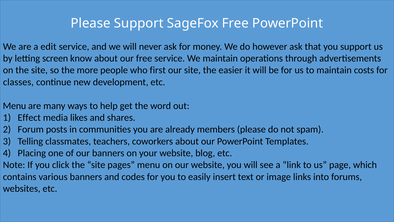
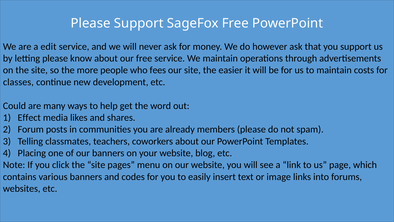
letting screen: screen -> please (55, 58)
first: first -> fees (158, 70)
Menu: Menu -> Could (14, 106)
